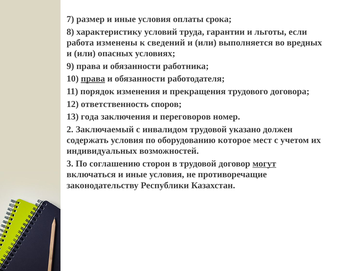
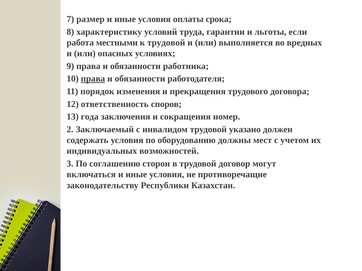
изменены: изменены -> местными (117, 43)
к сведений: сведений -> трудовой (166, 43)
переговоров: переговоров -> сокращения (185, 117)
которое: которое -> должны (234, 140)
могут underline: present -> none (264, 164)
